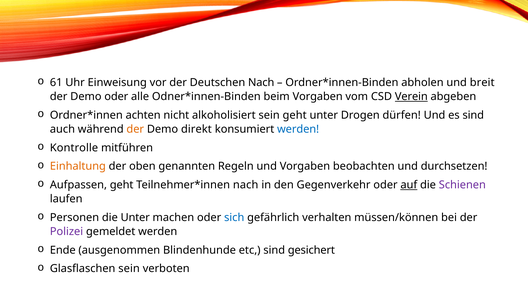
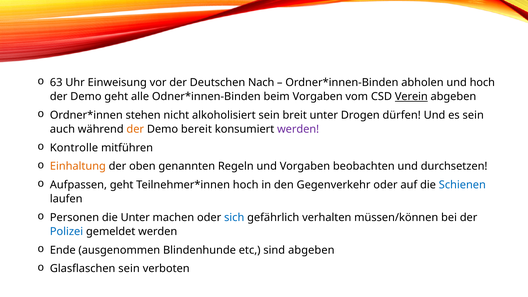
61: 61 -> 63 (56, 83)
und breit: breit -> hoch (482, 83)
Demo oder: oder -> geht (116, 97)
achten: achten -> stehen (143, 115)
sein geht: geht -> breit (295, 115)
es sind: sind -> sein (473, 115)
direkt: direkt -> bereit (196, 129)
werden colour: blue -> purple (298, 129)
nach: nach -> hoch (246, 185)
auf underline: present -> none (409, 185)
Schienen colour: purple -> blue (462, 185)
Polizei colour: purple -> blue (67, 232)
sind gesichert: gesichert -> abgeben (311, 250)
